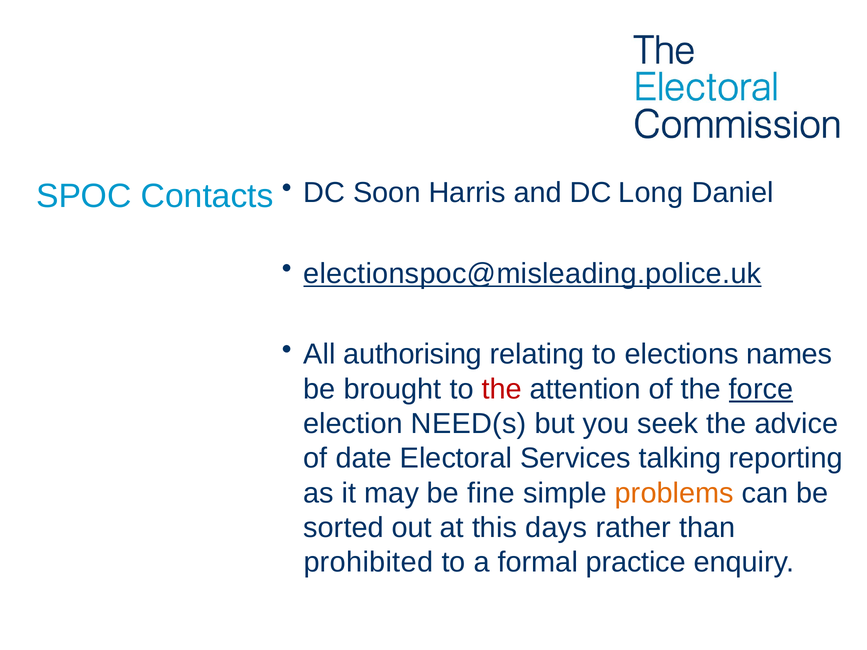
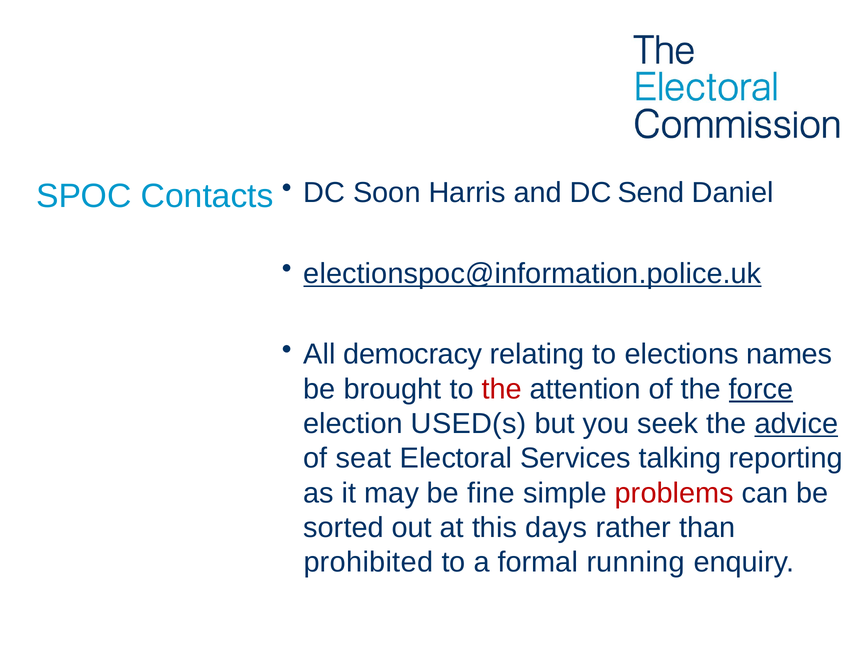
Long: Long -> Send (651, 193)
electionspoc@misleading.police.uk: electionspoc@misleading.police.uk -> electionspoc@information.police.uk (532, 274)
authorising: authorising -> democracy (413, 355)
NEED(s: NEED(s -> USED(s (469, 424)
advice underline: none -> present (796, 424)
date: date -> seat (363, 459)
problems colour: orange -> red (674, 493)
practice: practice -> running (636, 563)
